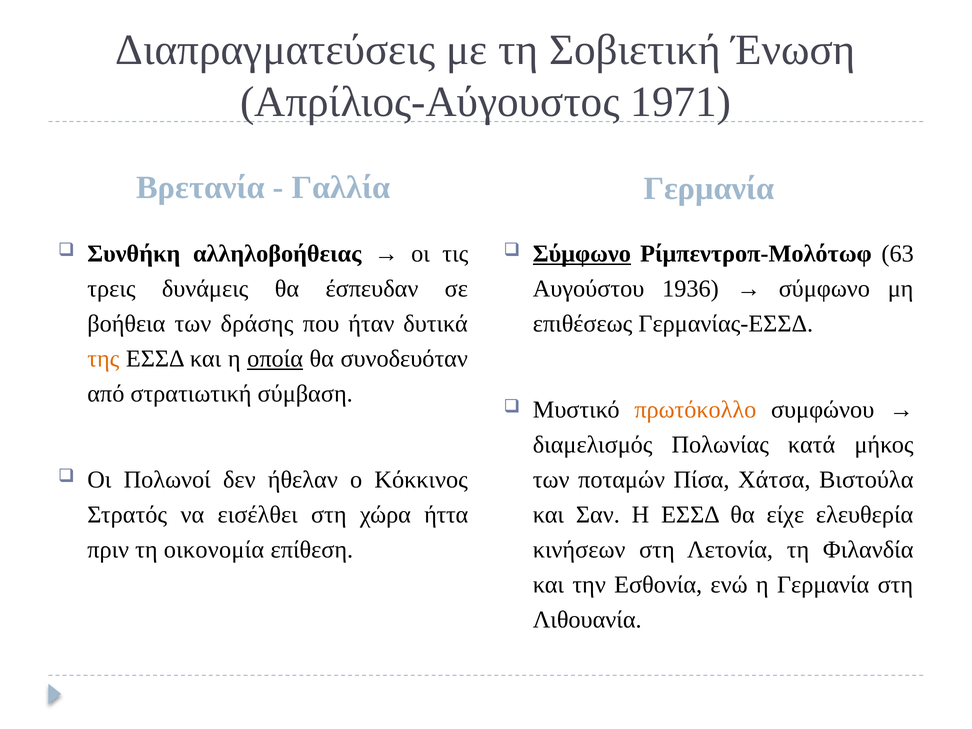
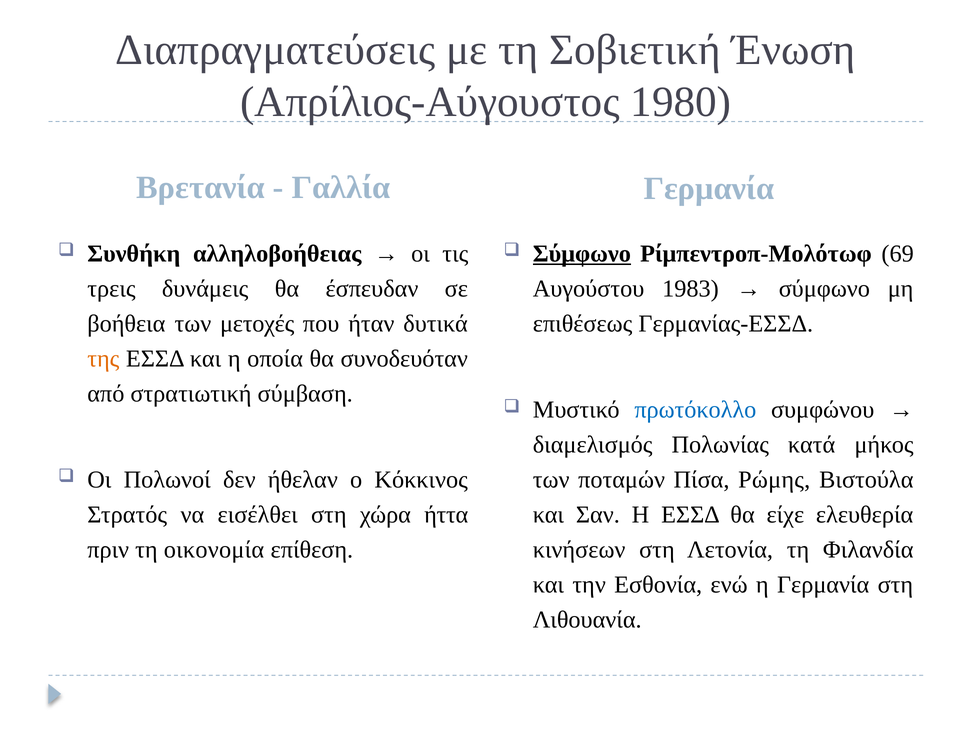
1971: 1971 -> 1980 (681, 102)
63: 63 -> 69 (898, 254)
1936: 1936 -> 1983 (690, 289)
δράσης: δράσης -> μετοχές (257, 324)
οποία underline: present -> none (275, 359)
πρωτόκολλο colour: orange -> blue (695, 410)
Χάτσα: Χάτσα -> Ρώμης (774, 480)
